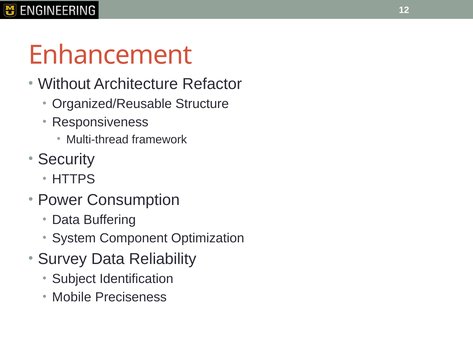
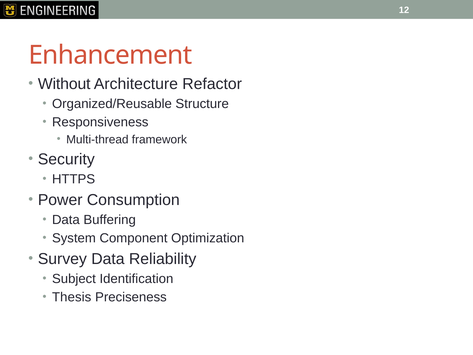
Mobile: Mobile -> Thesis (72, 297)
